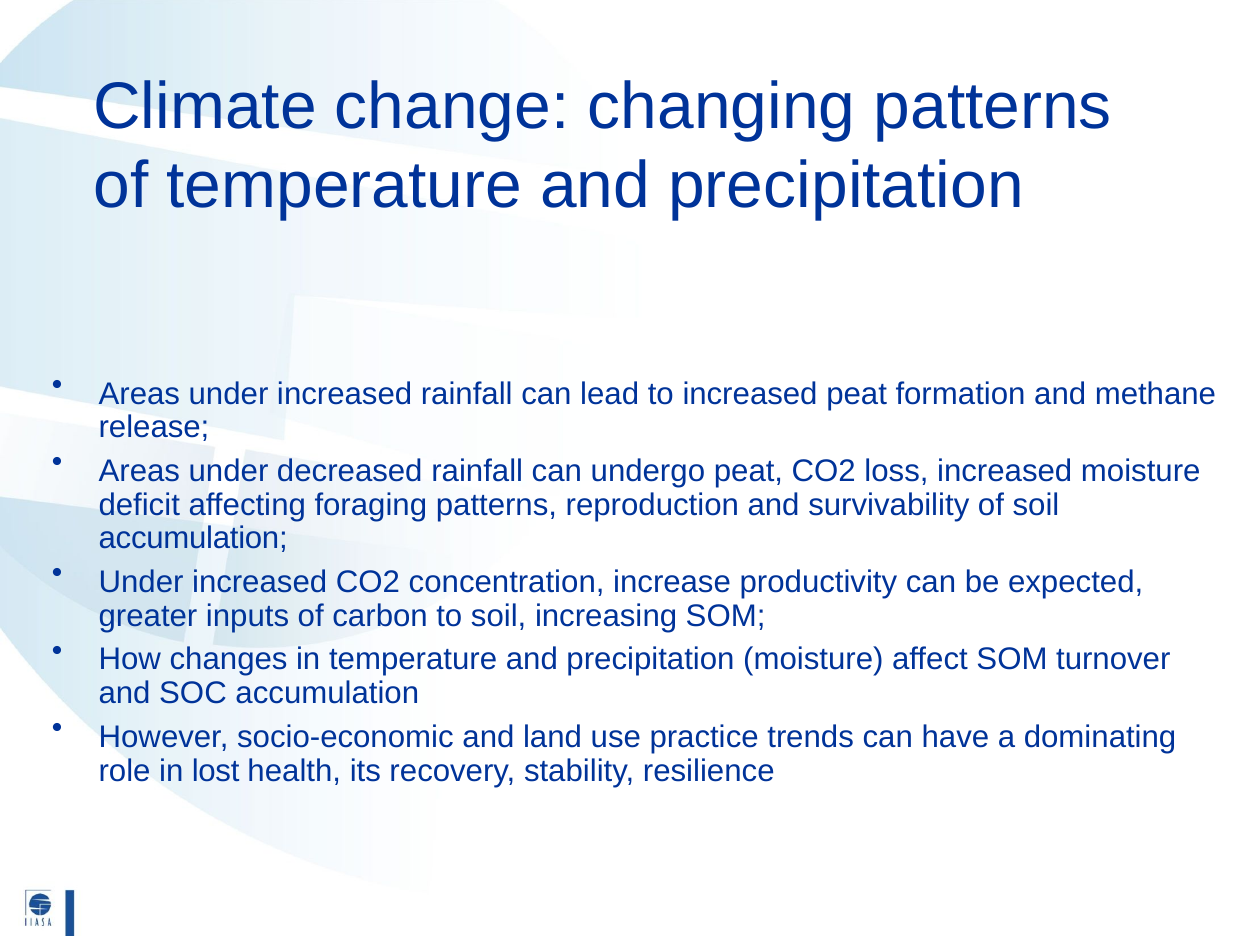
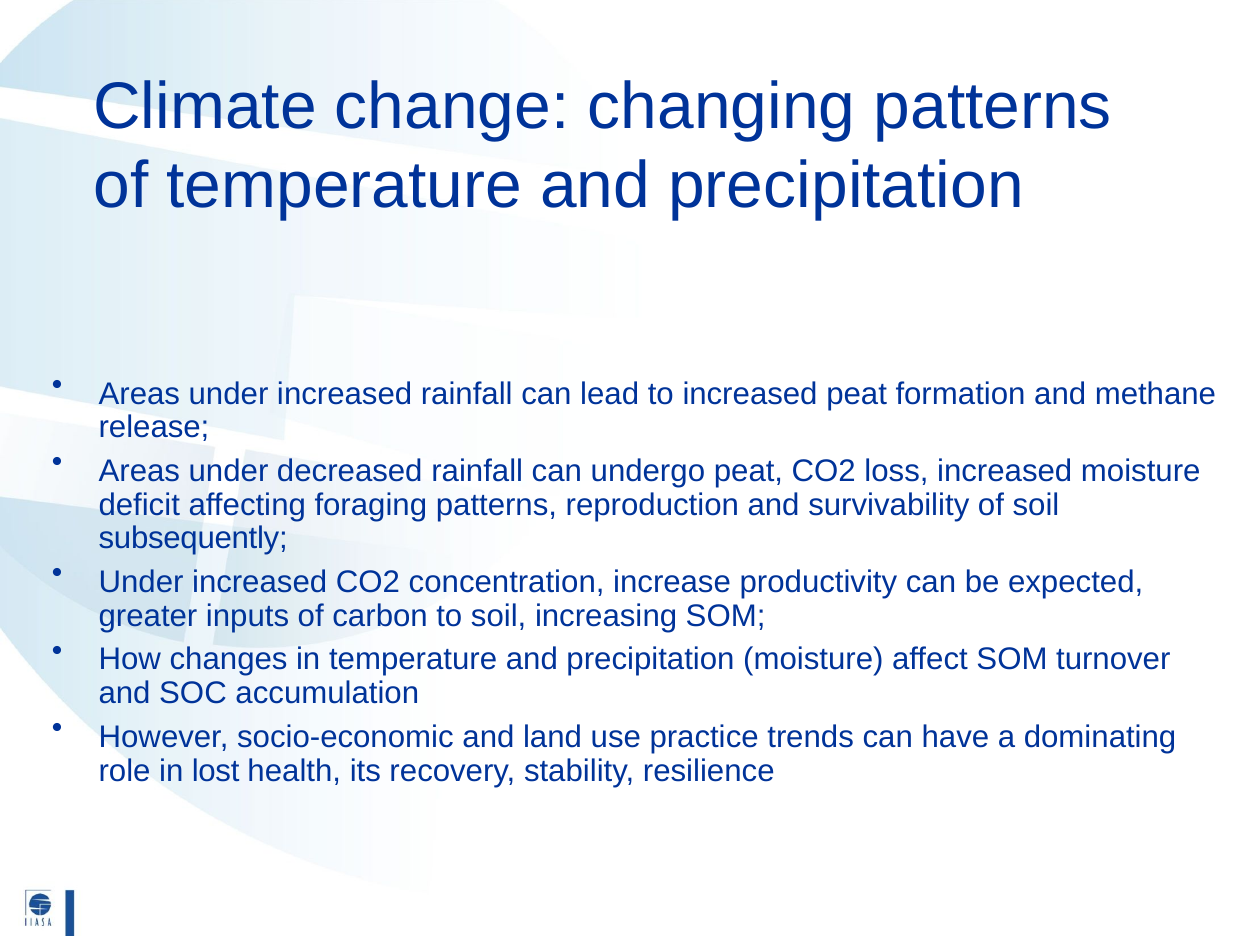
accumulation: accumulation -> subsequently (193, 539)
